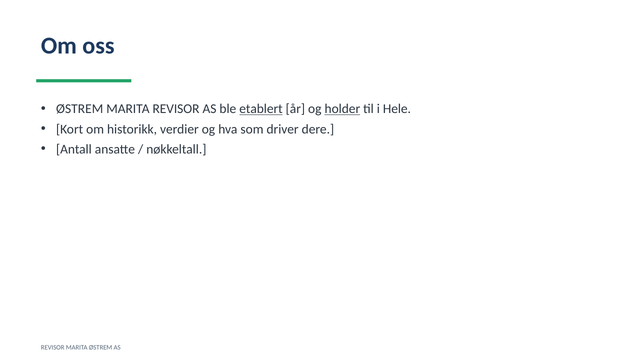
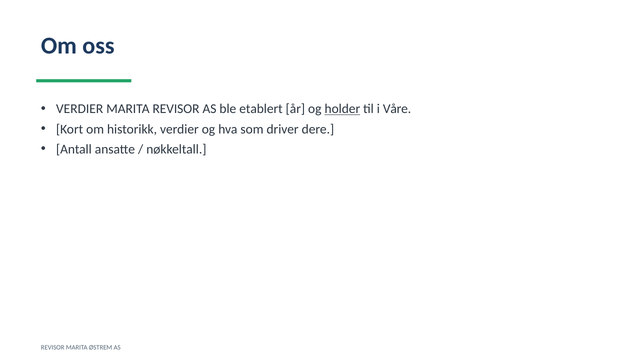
ØSTREM: ØSTREM -> VERDIER (80, 109)
etablert underline: present -> none (261, 109)
Hele: Hele -> Våre (397, 109)
